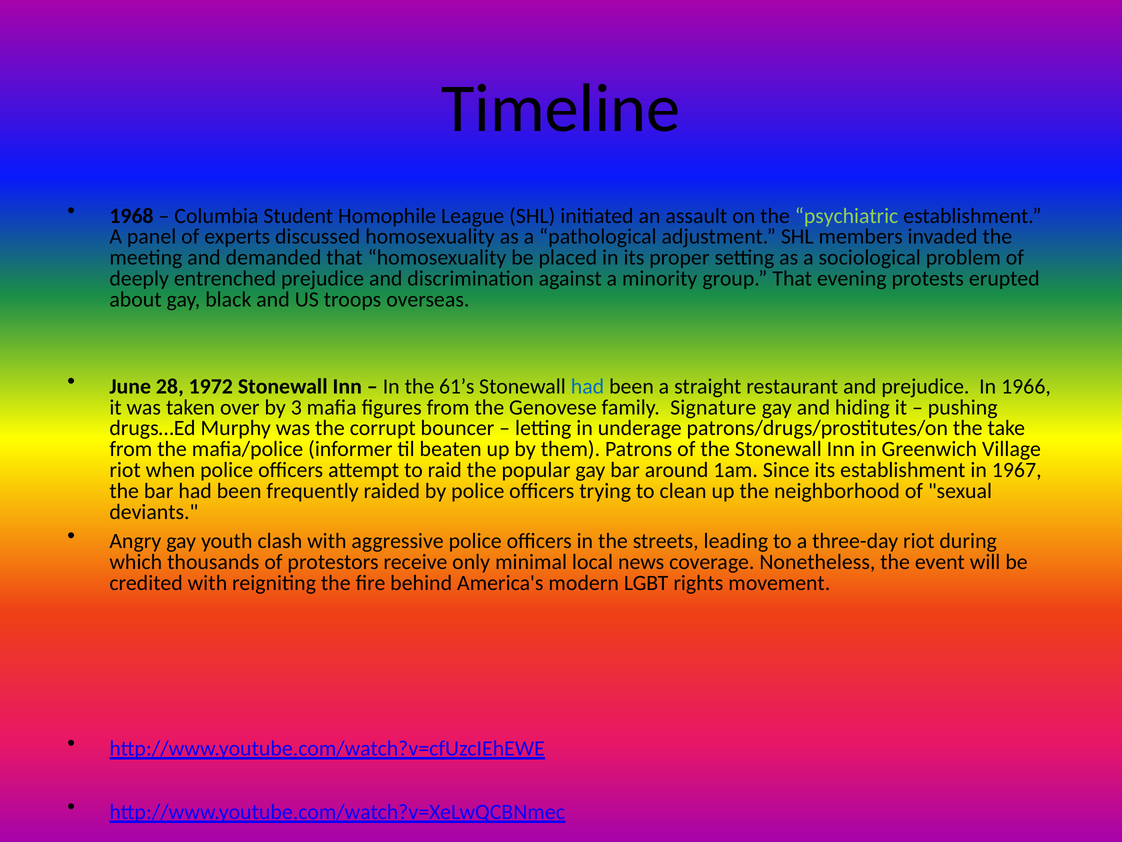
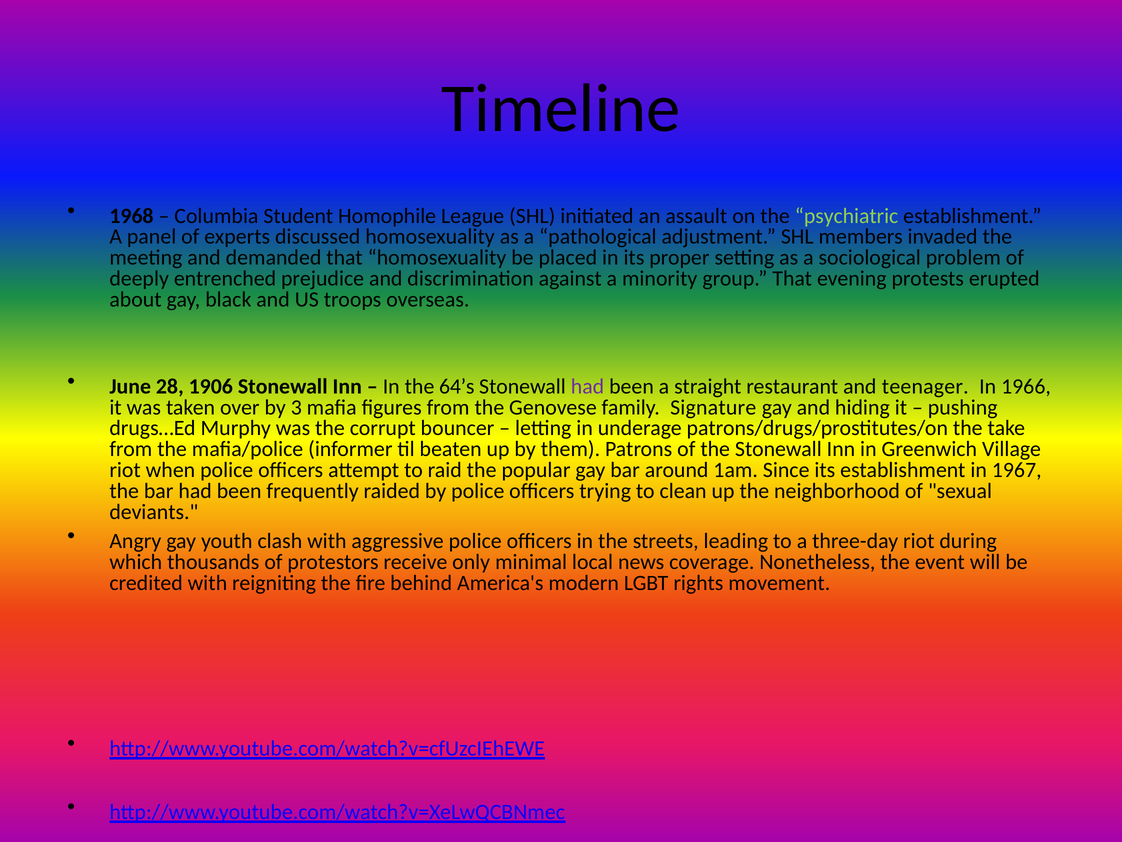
1972: 1972 -> 1906 (211, 386)
61’s: 61’s -> 64’s (457, 386)
had colour: blue -> purple (587, 386)
and prejudice: prejudice -> teenager (925, 386)
